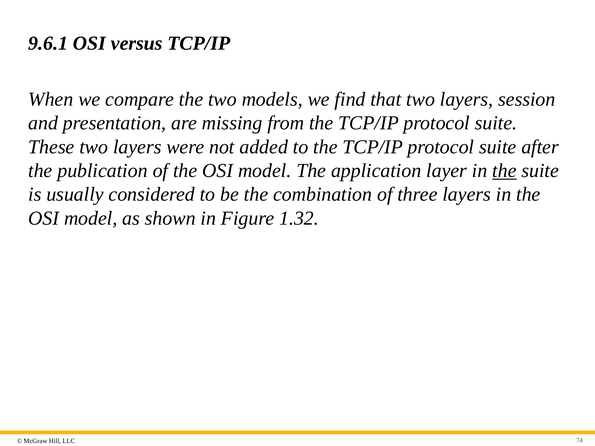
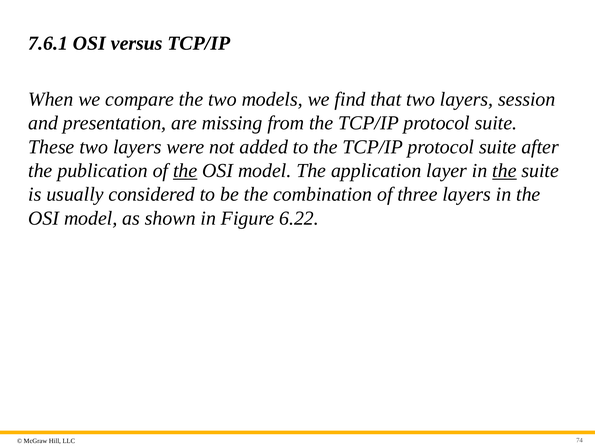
9.6.1: 9.6.1 -> 7.6.1 (48, 43)
the underline: none -> present (185, 171)
1.32: 1.32 -> 6.22 (299, 218)
